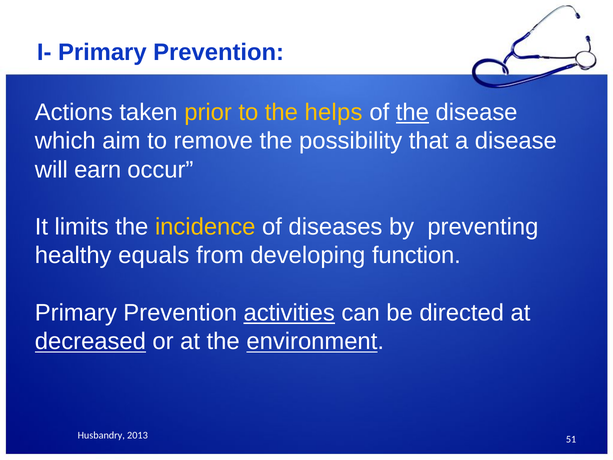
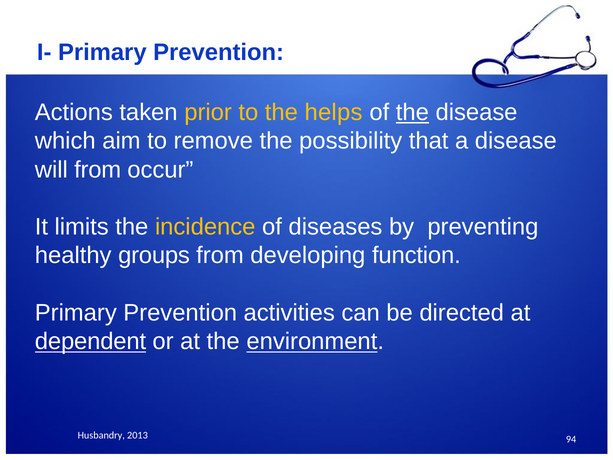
will earn: earn -> from (98, 170)
equals: equals -> groups (154, 255)
activities underline: present -> none (289, 313)
decreased: decreased -> dependent (90, 341)
51: 51 -> 94 (571, 439)
